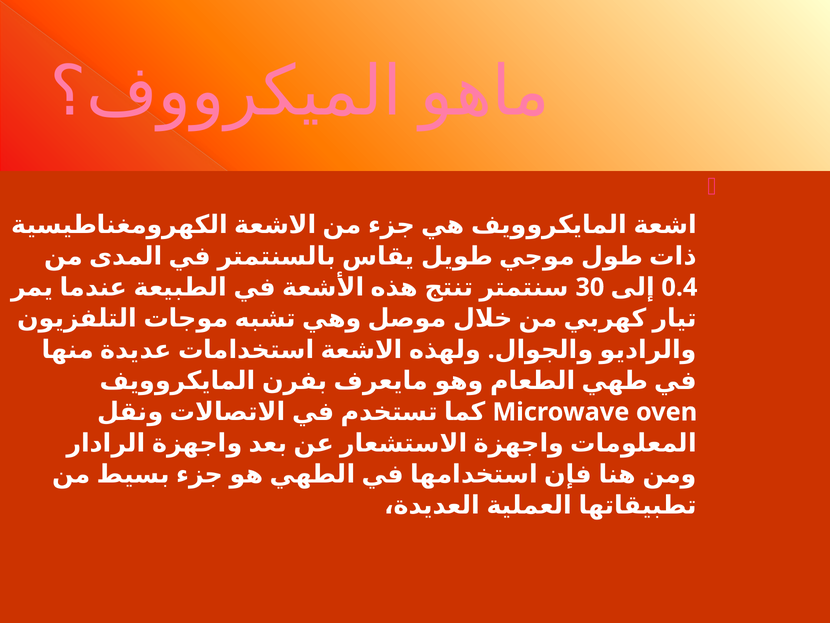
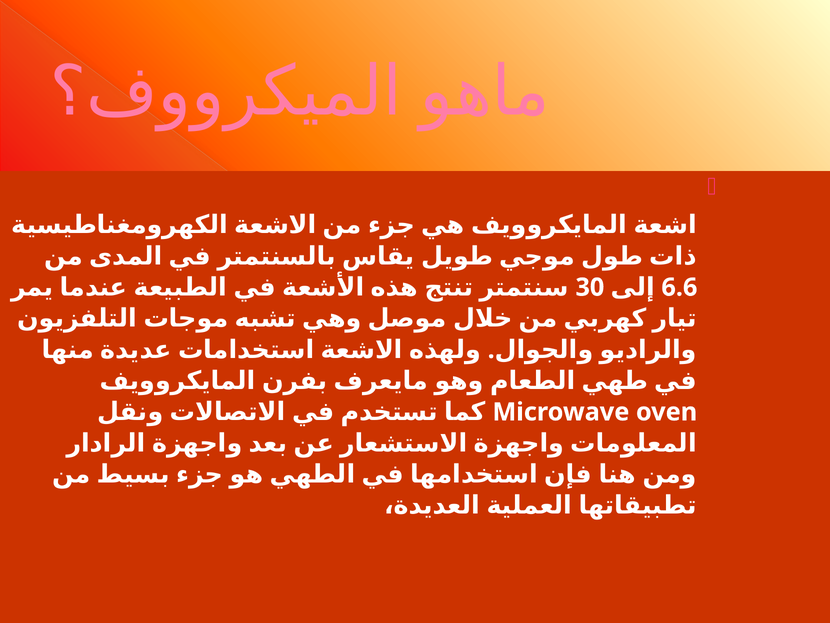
0.4: 0.4 -> 6.6 (679, 287)
